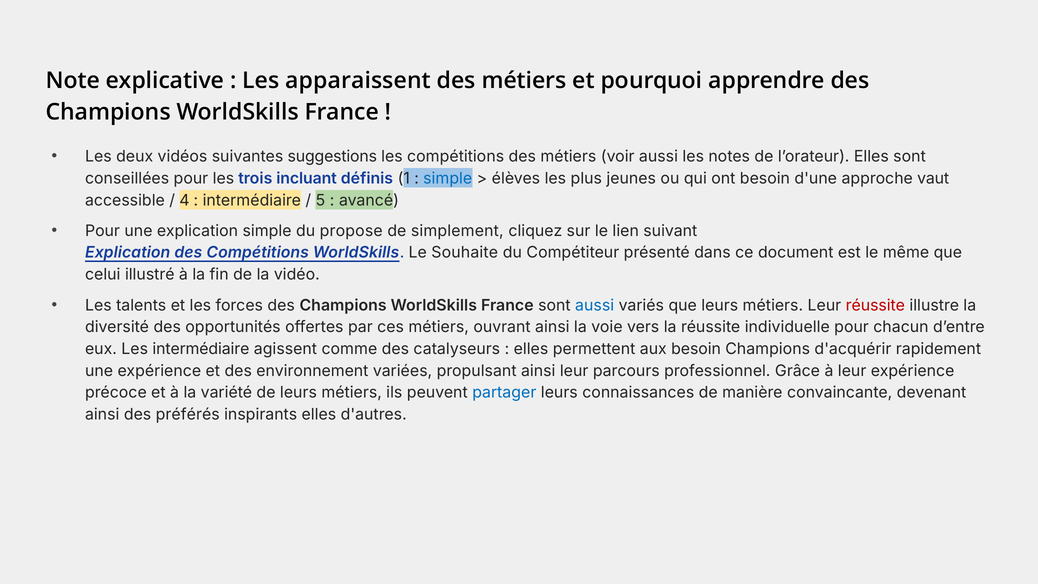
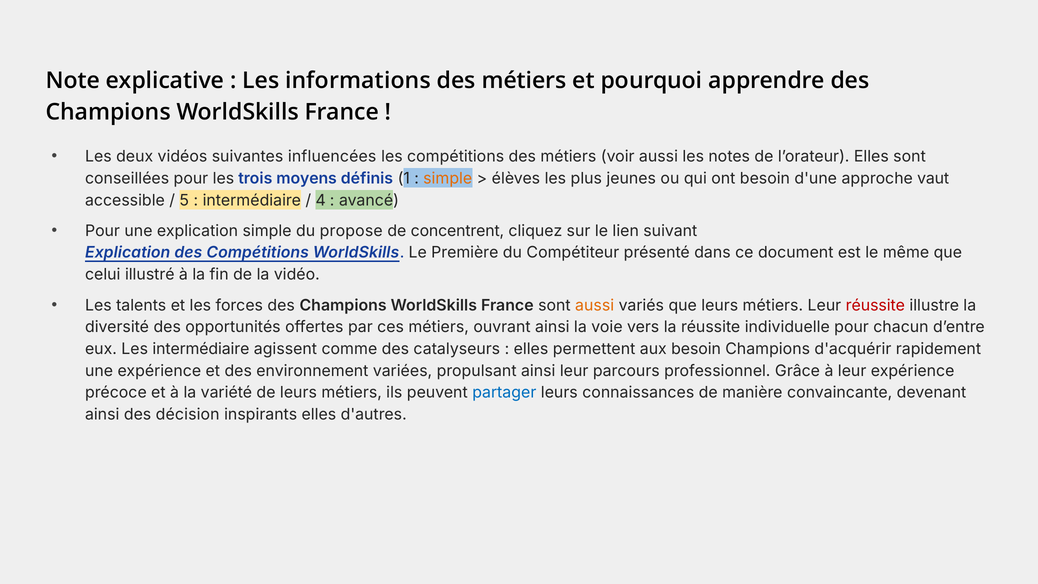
apparaissent: apparaissent -> informations (358, 80)
suggestions: suggestions -> influencées (332, 157)
incluant: incluant -> moyens (307, 178)
simple colour: blue -> orange (448, 178)
4: 4 -> 5 (184, 200)
5: 5 -> 4 (321, 200)
simplement: simplement -> concentrent (457, 231)
Souhaite: Souhaite -> Première (465, 253)
aussi colour: blue -> orange (595, 305)
préférés: préférés -> décision (188, 415)
